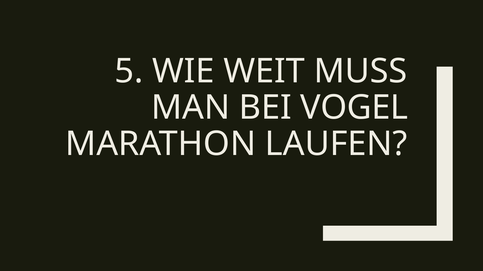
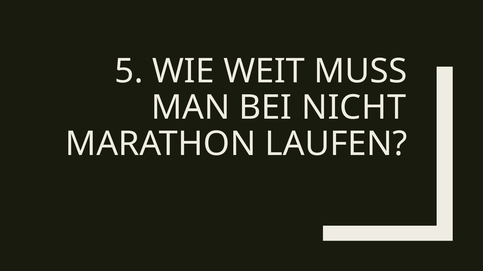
VOGEL: VOGEL -> NICHT (354, 108)
